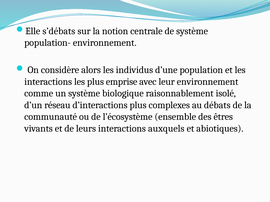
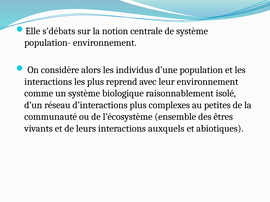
emprise: emprise -> reprend (122, 82)
débats: débats -> petites (217, 105)
